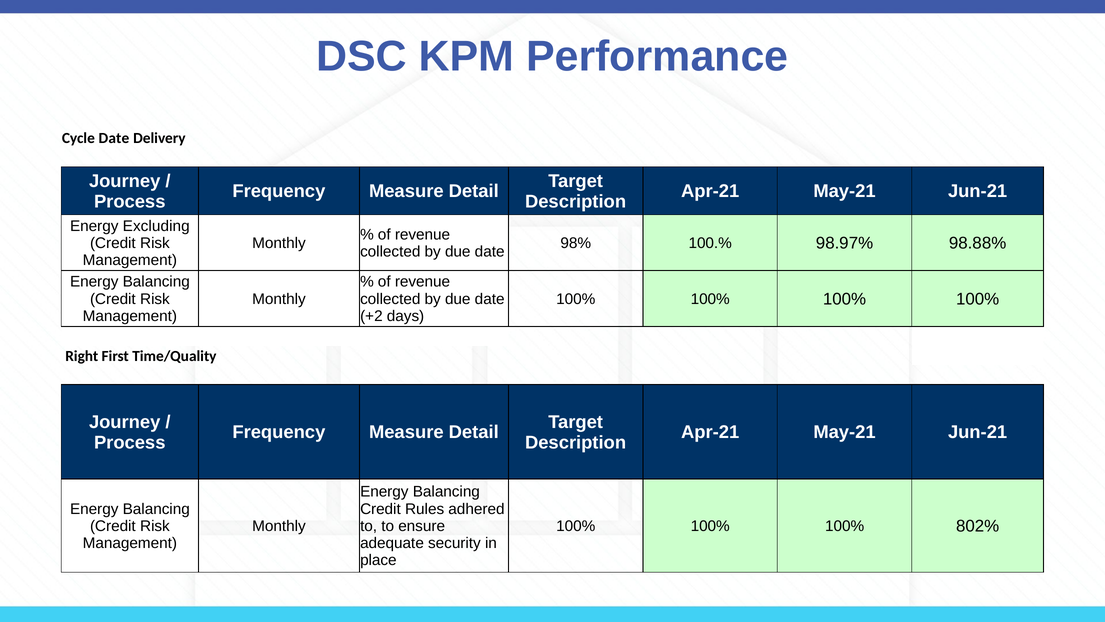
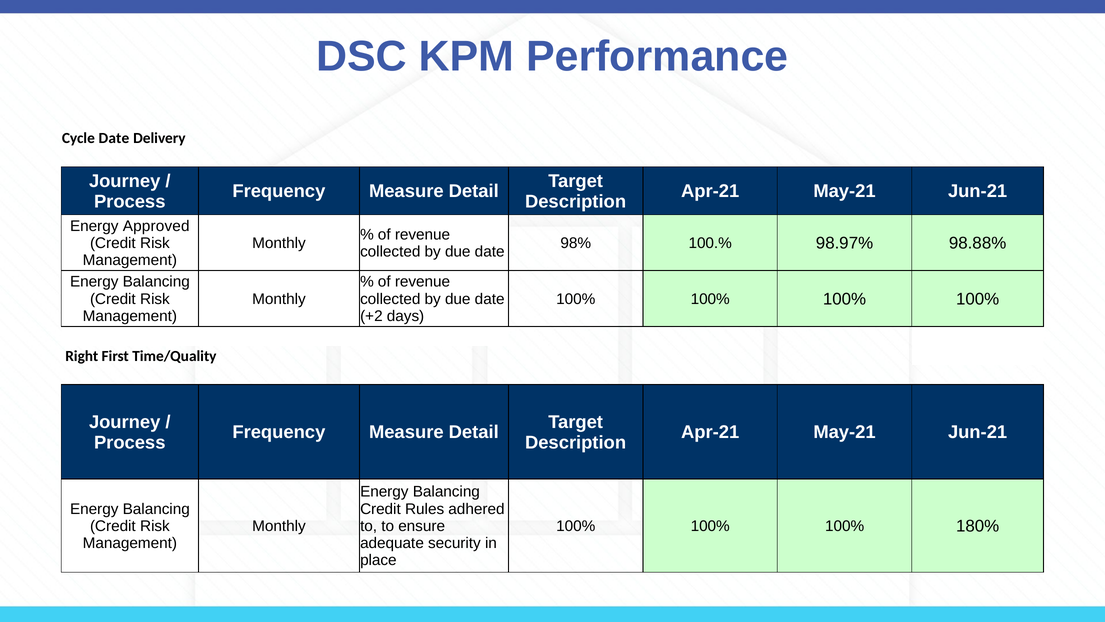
Excluding: Excluding -> Approved (156, 226)
802%: 802% -> 180% (978, 526)
